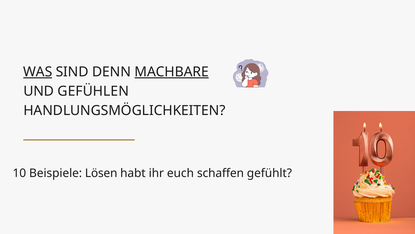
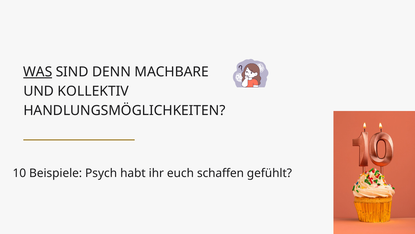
MACHBARE underline: present -> none (172, 72)
GEFÜHLEN: GEFÜHLEN -> KOLLEKTIV (93, 91)
Lösen: Lösen -> Psych (101, 173)
